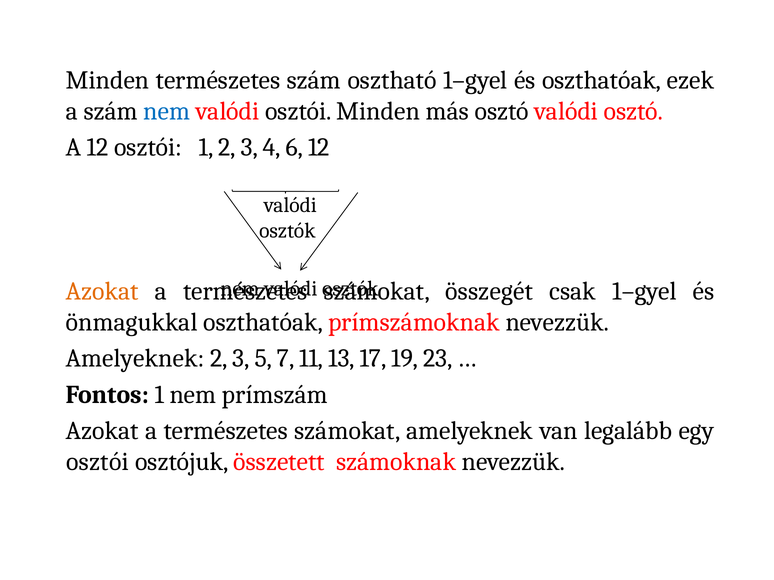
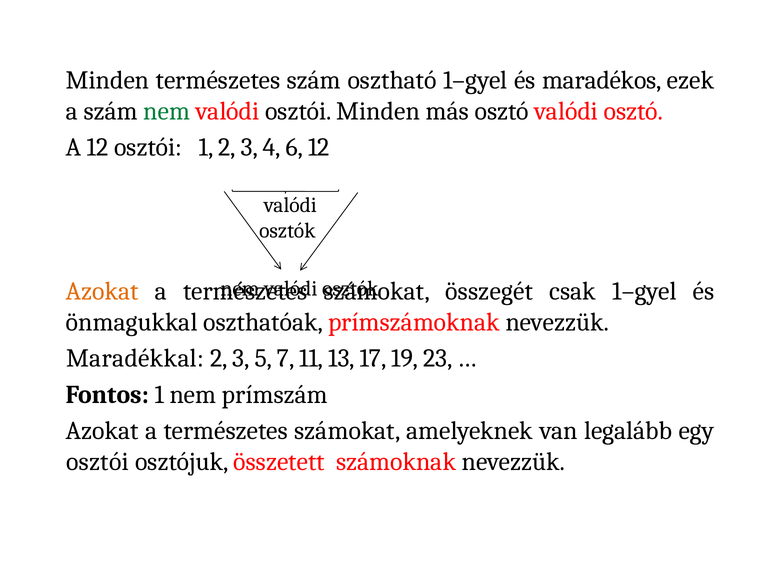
és oszthatóak: oszthatóak -> maradékos (602, 80)
nem colour: blue -> green (167, 111)
Amelyeknek: Amelyeknek -> Maradékkal (135, 359)
